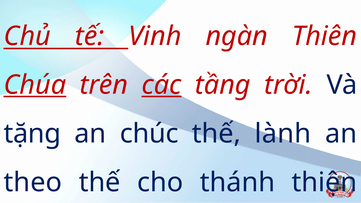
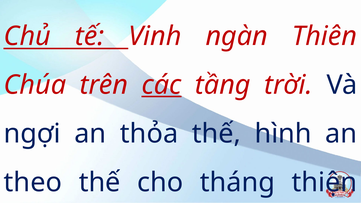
Chúa underline: present -> none (35, 85)
tặng: tặng -> ngợi (32, 134)
chúc: chúc -> thỏa (149, 134)
lành: lành -> hình (283, 134)
thánh: thánh -> tháng (237, 182)
